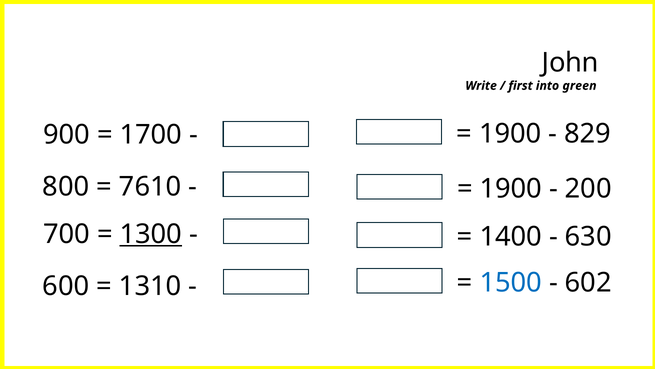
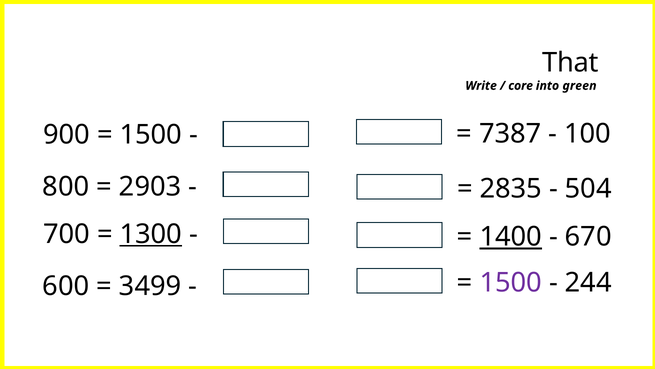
John: John -> That (570, 63)
first: first -> core (521, 86)
1900: 1900 -> 7387 (510, 133)
829: 829 -> 100 (588, 133)
1700: 1700 -> 1500 (151, 135)
7610: 7610 -> 2903 (150, 187)
1900: 1900 -> 2835 (511, 188)
200: 200 -> 504 (588, 188)
1400 underline: none -> present (511, 236)
630: 630 -> 670 (588, 236)
1500 colour: blue -> purple (511, 282)
602: 602 -> 244 (588, 282)
1310: 1310 -> 3499 (150, 286)
